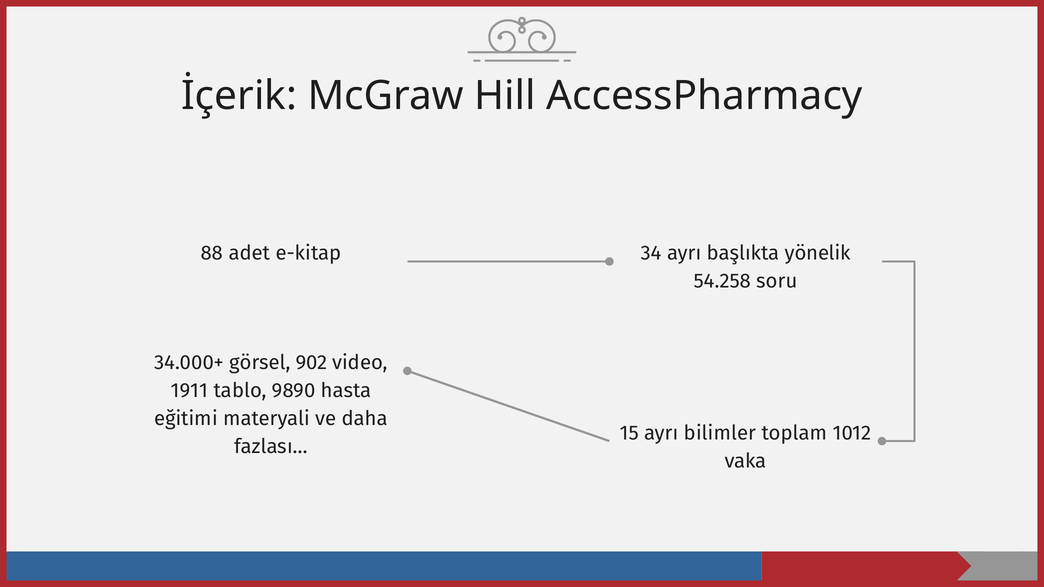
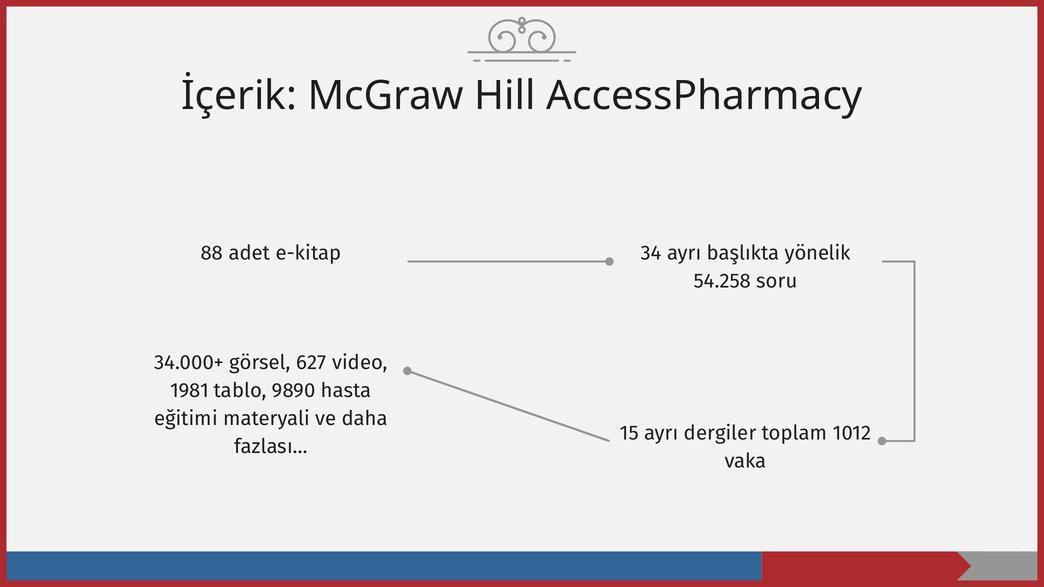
902: 902 -> 627 (311, 363)
1911: 1911 -> 1981 (190, 391)
bilimler: bilimler -> dergiler (720, 433)
